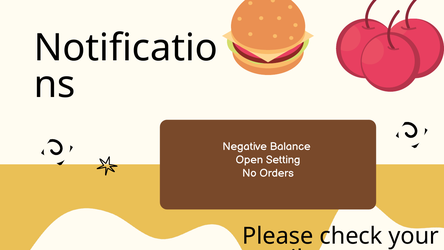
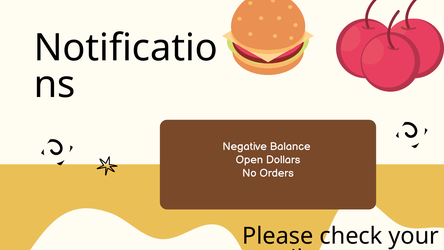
Setting: Setting -> Dollars (283, 160)
